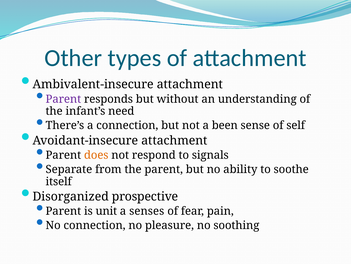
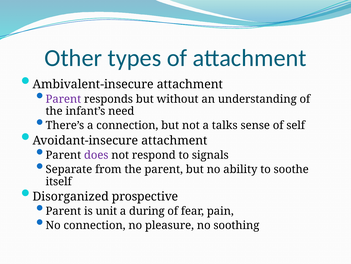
been: been -> talks (225, 125)
does colour: orange -> purple (96, 155)
senses: senses -> during (147, 211)
